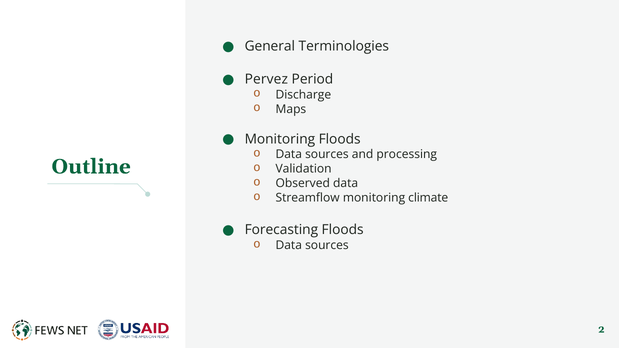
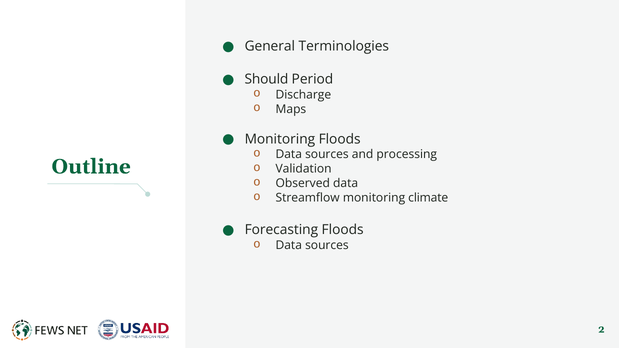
Pervez: Pervez -> Should (266, 79)
